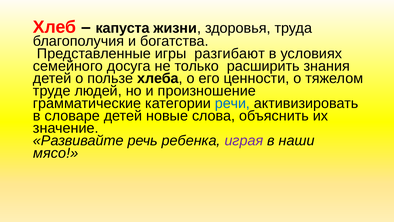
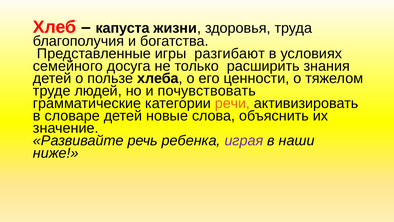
произношение: произношение -> почувствовать (207, 91)
речи colour: blue -> orange (232, 103)
мясо: мясо -> ниже (56, 153)
